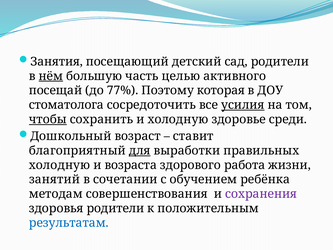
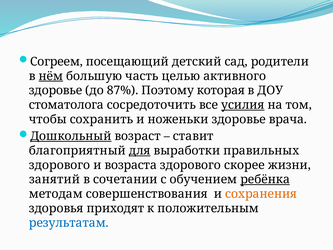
Занятия: Занятия -> Согреем (57, 62)
посещай: посещай -> здоровье (56, 90)
77%: 77% -> 87% (123, 90)
чтобы underline: present -> none (48, 119)
и холодную: холодную -> ноженьки (178, 119)
среди: среди -> врача (288, 119)
Дошкольный underline: none -> present (71, 136)
холодную: холодную -> здорового (60, 165)
работа: работа -> скорее (244, 165)
ребёнка underline: none -> present (265, 179)
сохранения colour: purple -> orange (261, 194)
здоровья родители: родители -> приходят (115, 208)
